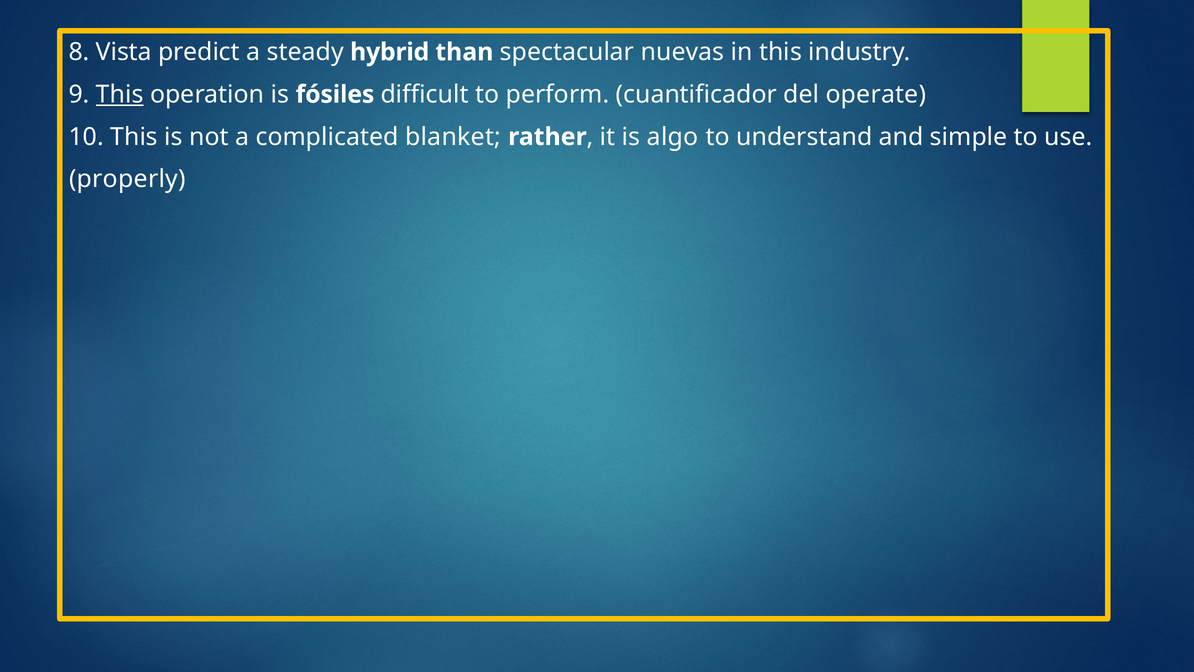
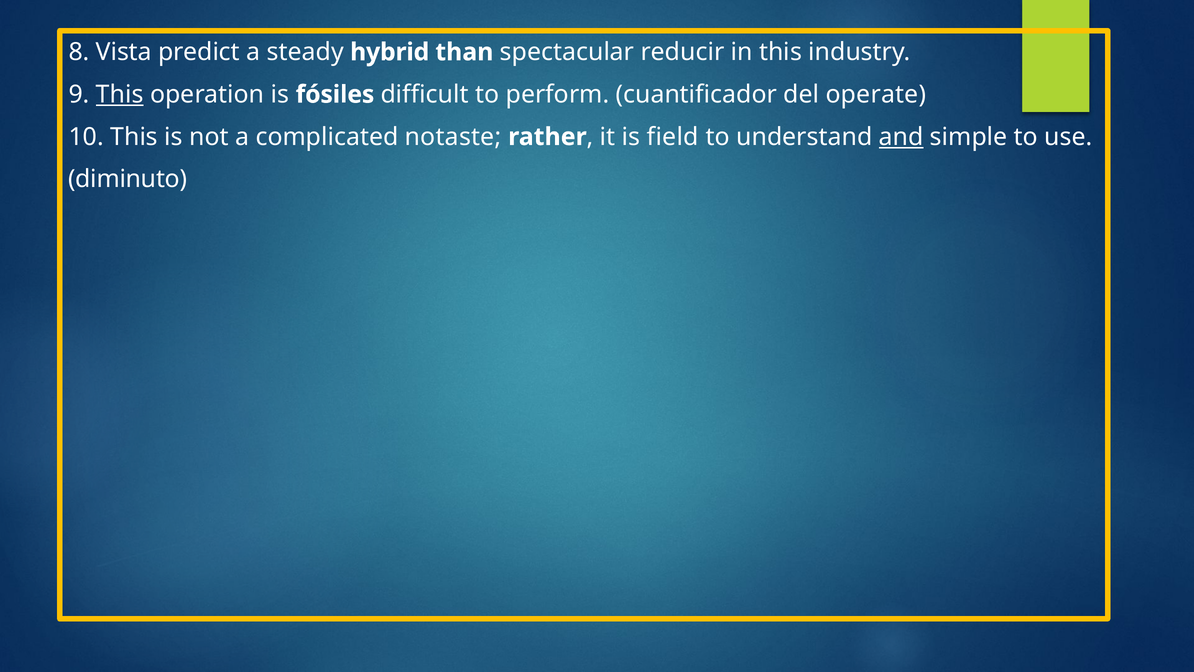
nuevas: nuevas -> reducir (683, 52)
blanket: blanket -> notaste (453, 137)
algo: algo -> field (673, 137)
and underline: none -> present (901, 137)
properly: properly -> diminuto (128, 179)
